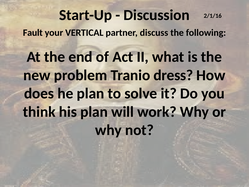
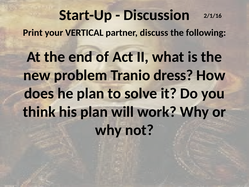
Fault: Fault -> Print (33, 33)
